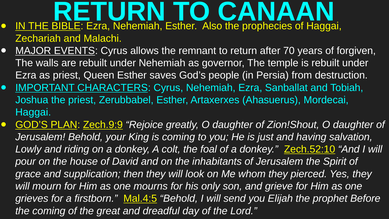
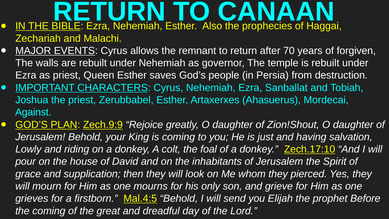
Haggai: Haggai -> Against (33, 112)
Zech.52:10: Zech.52:10 -> Zech.17:10 (310, 149)
